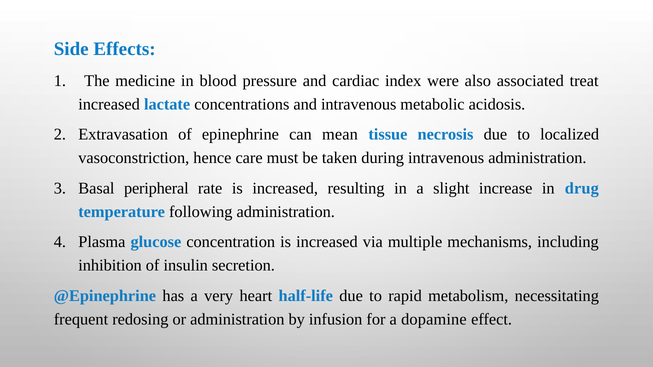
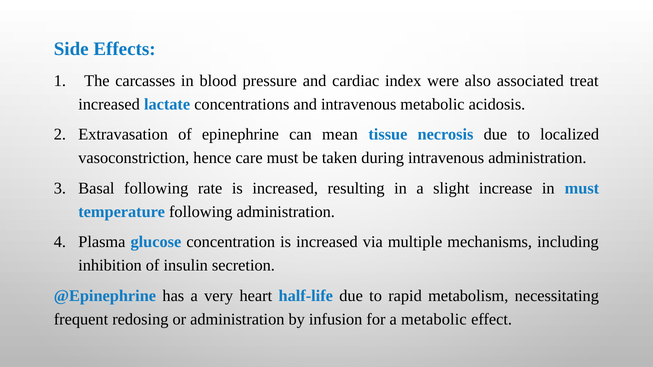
medicine: medicine -> carcasses (145, 81)
Basal peripheral: peripheral -> following (156, 188)
in drug: drug -> must (582, 188)
a dopamine: dopamine -> metabolic (434, 319)
